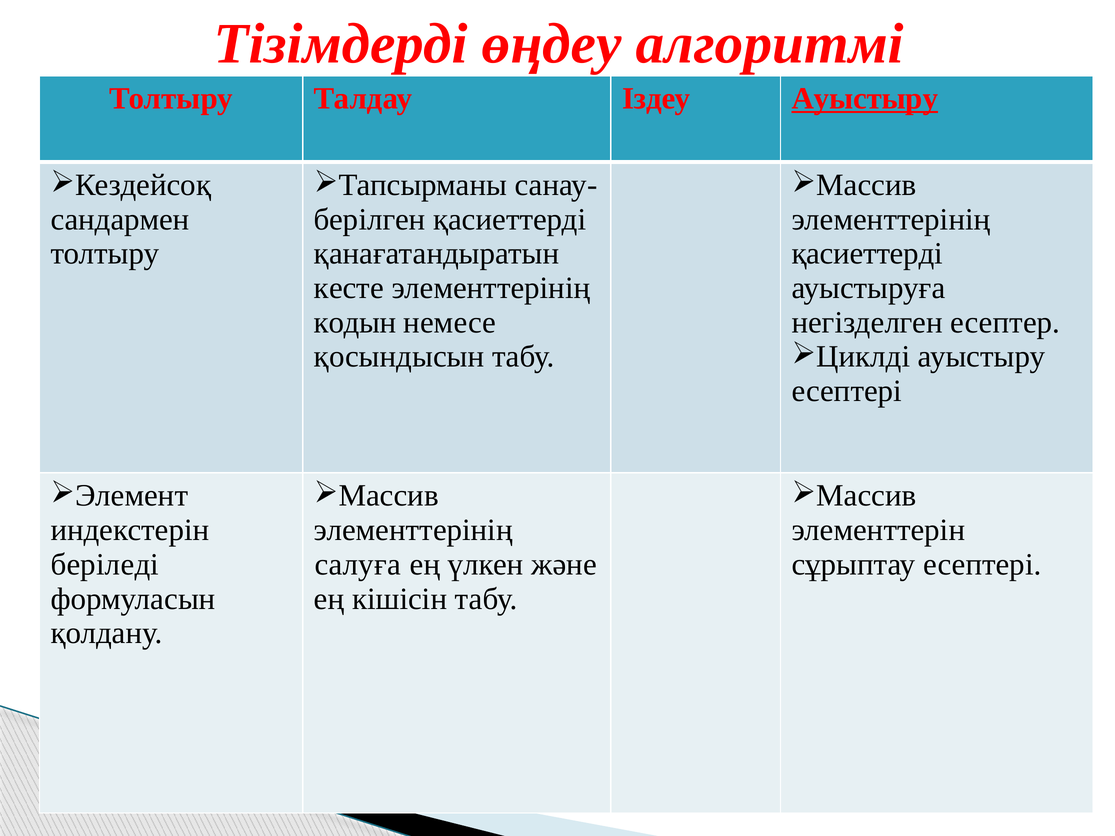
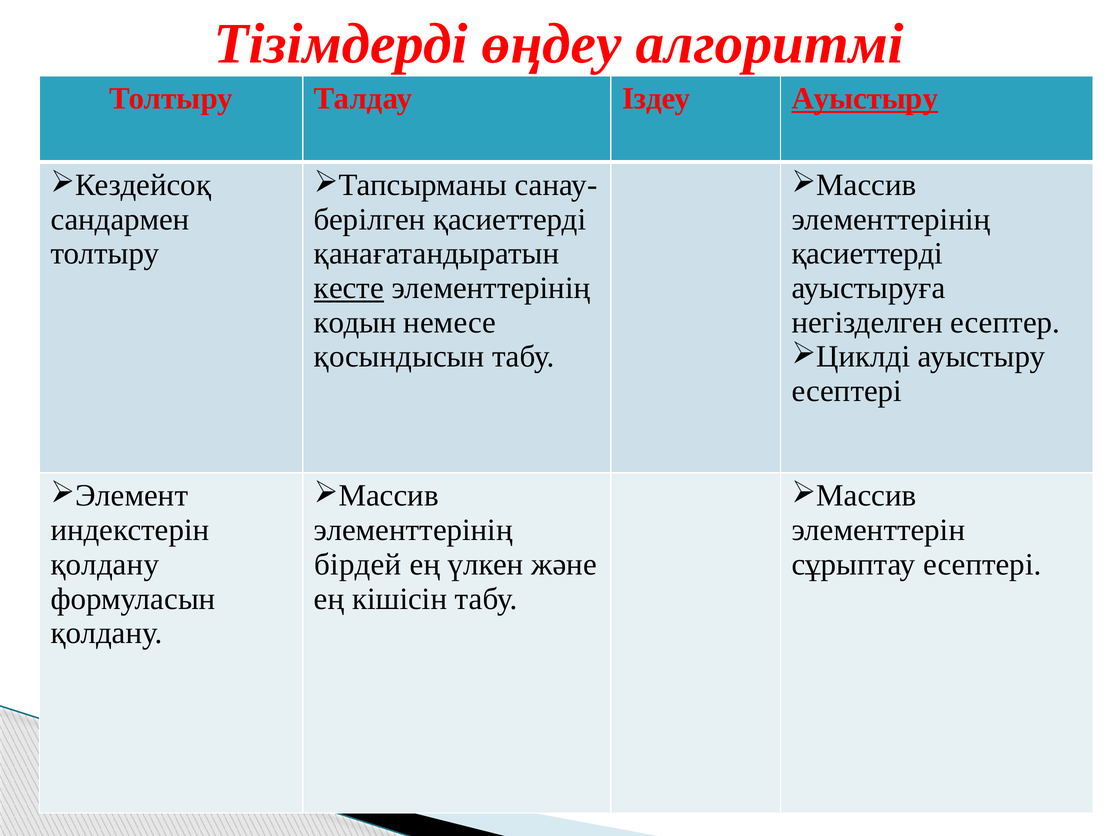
кесте underline: none -> present (349, 288)
беріледі: беріледі -> қолдану (105, 565)
салуға: салуға -> бірдей (358, 565)
